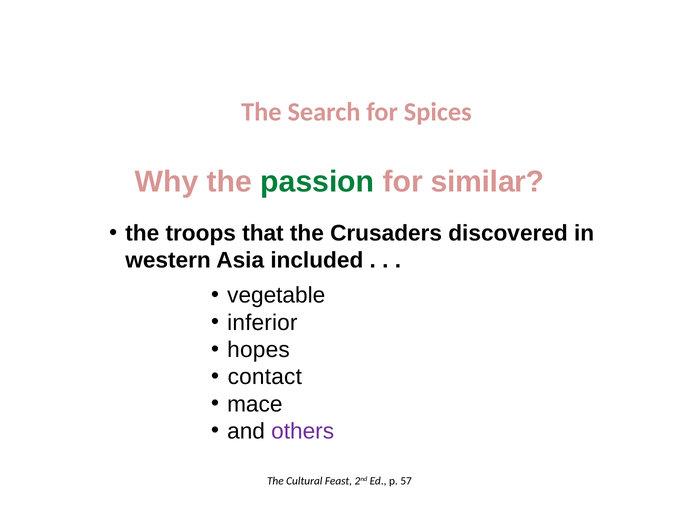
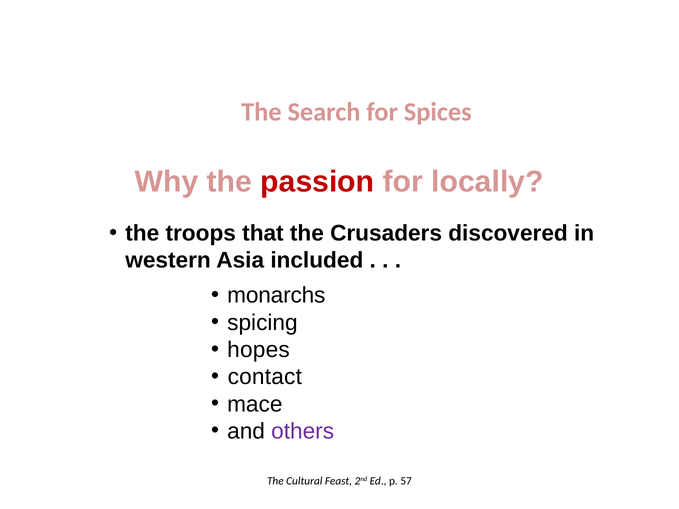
passion colour: green -> red (317, 182)
similar: similar -> locally (487, 182)
vegetable: vegetable -> monarchs (276, 296)
inferior: inferior -> spicing (262, 323)
